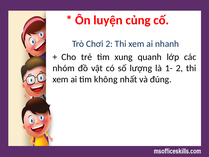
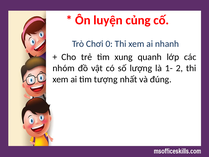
Chơi 2: 2 -> 0 (109, 44)
không: không -> tượng (106, 79)
